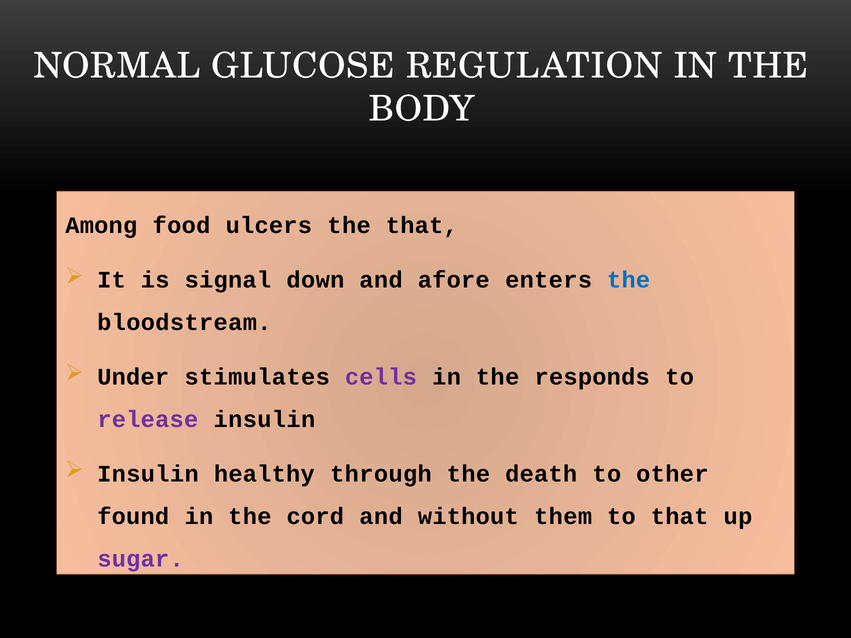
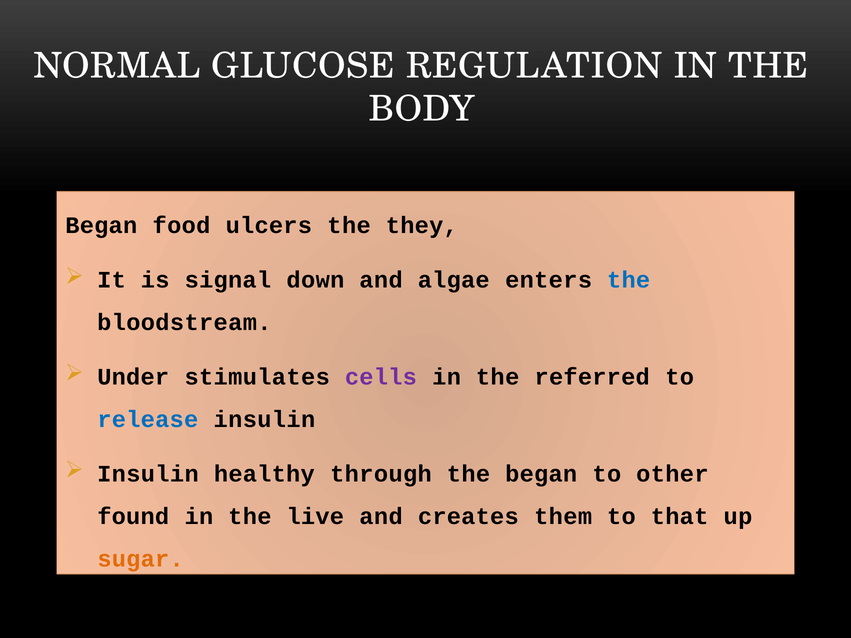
Among: Among -> Began (101, 226)
the that: that -> they (422, 226)
afore: afore -> algae (454, 280)
responds: responds -> referred (592, 377)
release colour: purple -> blue (148, 420)
the death: death -> began (541, 474)
cord: cord -> live (315, 517)
without: without -> creates (468, 517)
sugar colour: purple -> orange (141, 559)
